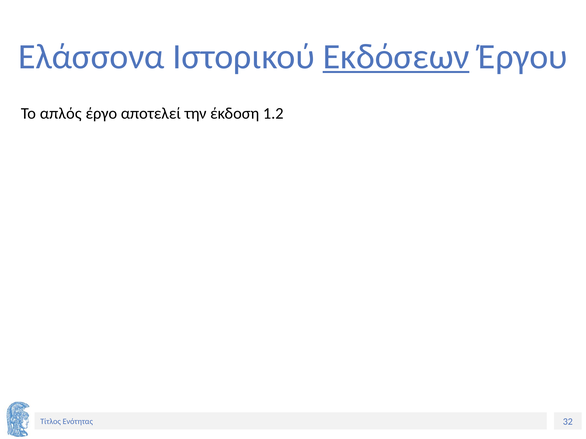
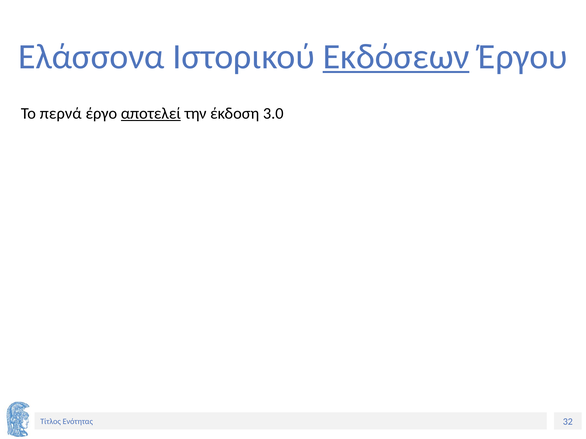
απλός: απλός -> περνά (61, 114)
αποτελεί underline: none -> present (151, 114)
1.2: 1.2 -> 3.0 (273, 114)
